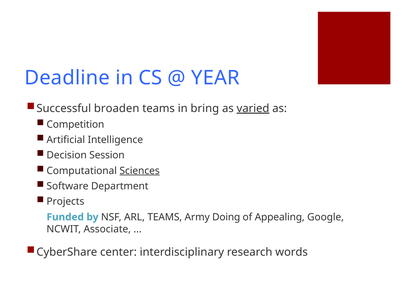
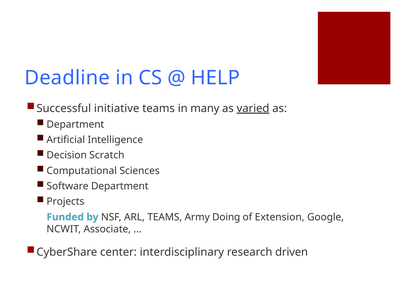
YEAR: YEAR -> HELP (216, 78)
broaden: broaden -> initiative (117, 108)
bring: bring -> many (205, 108)
Competition: Competition -> Department (75, 124)
Session: Session -> Scratch (107, 155)
Sciences underline: present -> none (140, 171)
Appealing: Appealing -> Extension (280, 217)
words: words -> driven (292, 252)
